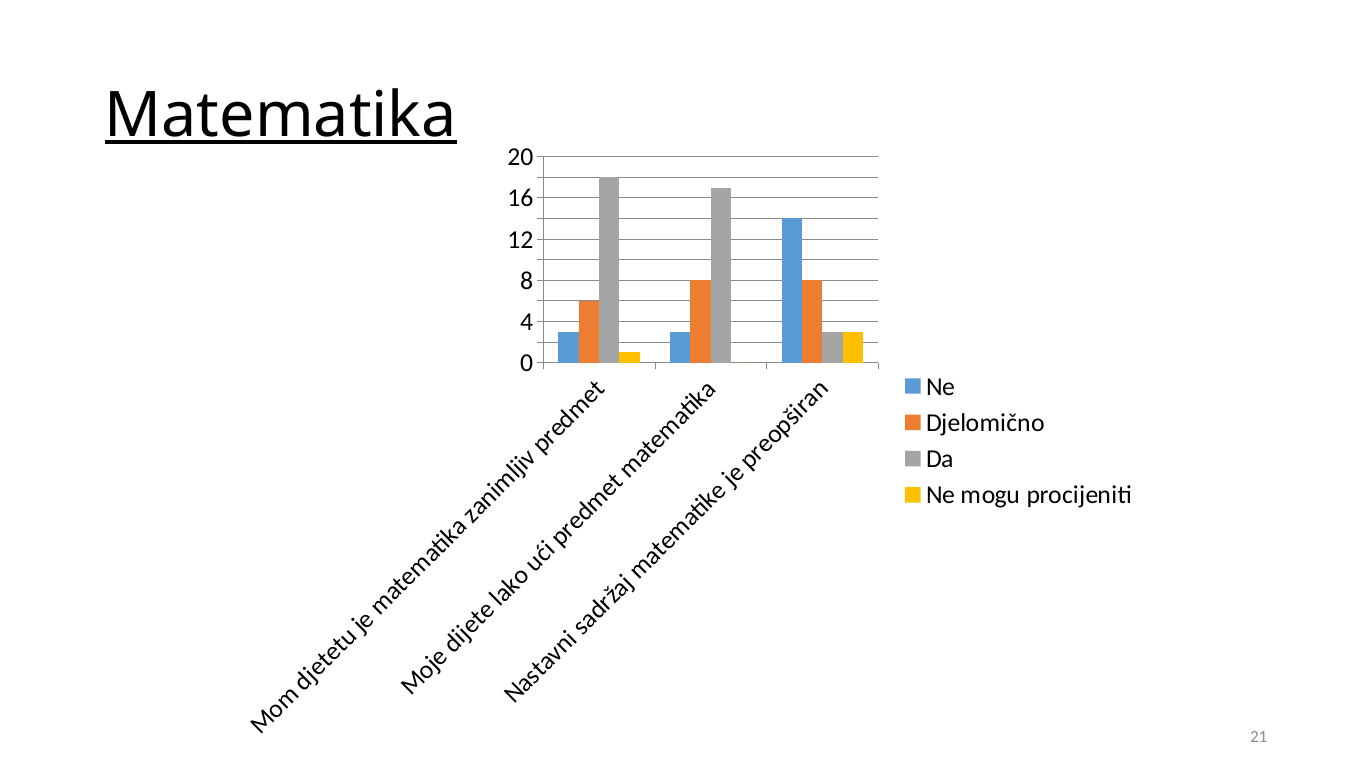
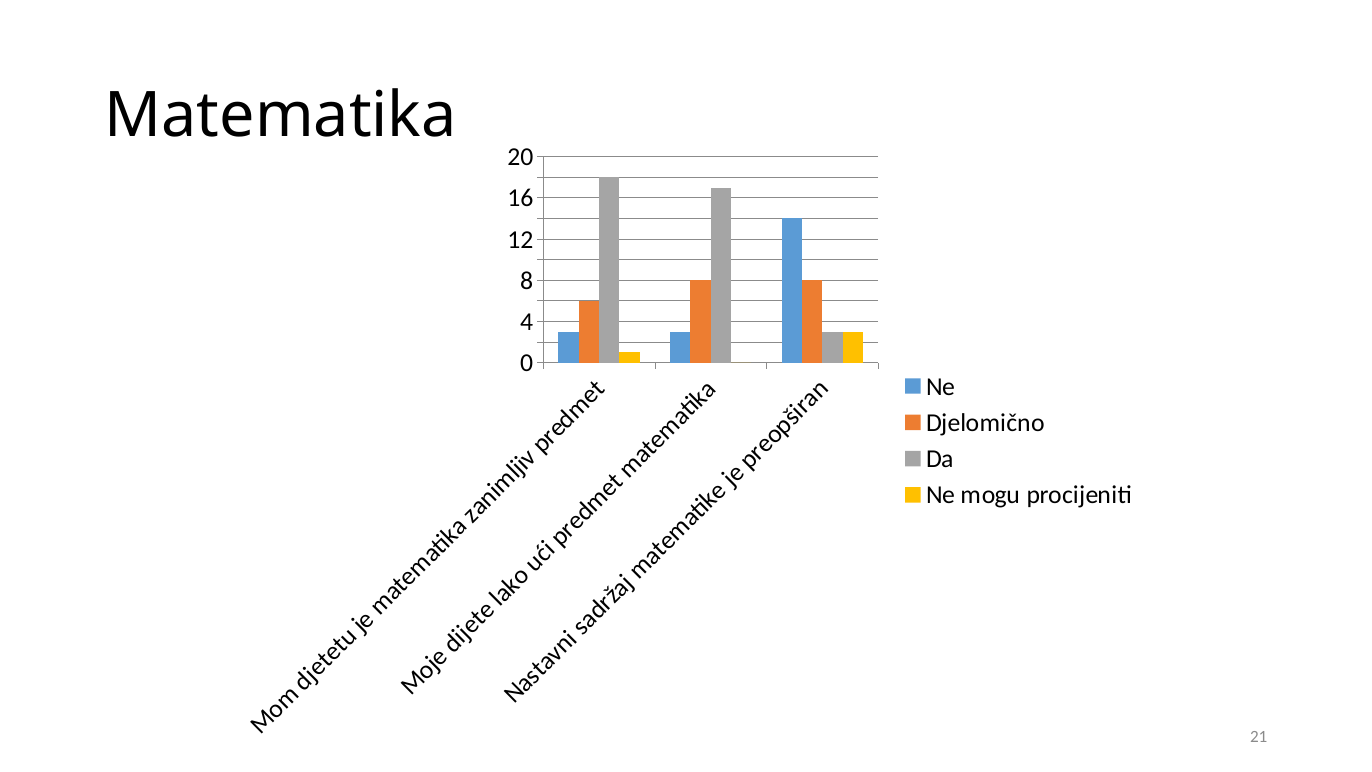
Matematika underline: present -> none (281, 115)
